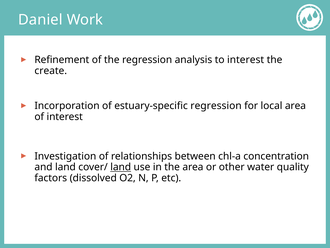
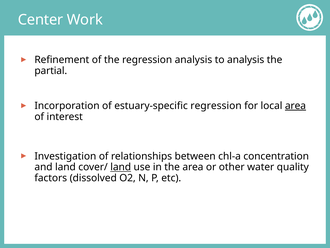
Daniel: Daniel -> Center (41, 20)
to interest: interest -> analysis (246, 60)
create: create -> partial (51, 71)
area underline: none -> present (295, 106)
